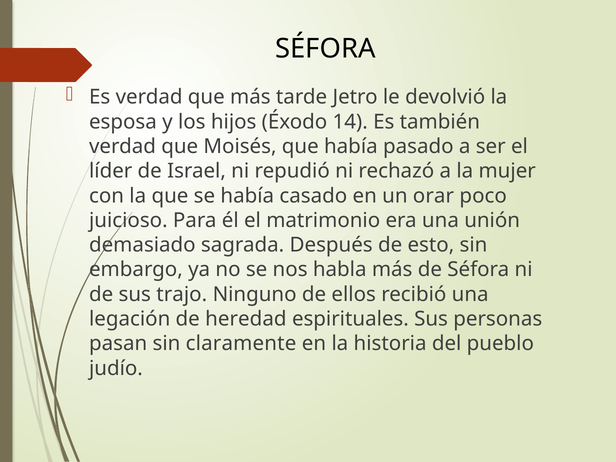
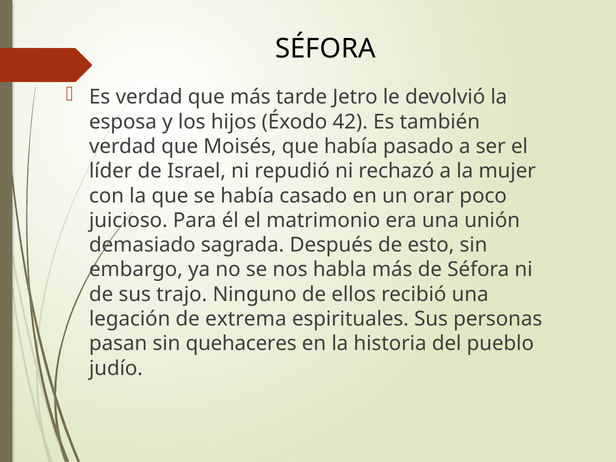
14: 14 -> 42 (350, 122)
heredad: heredad -> extrema (246, 319)
claramente: claramente -> quehaceres (241, 344)
